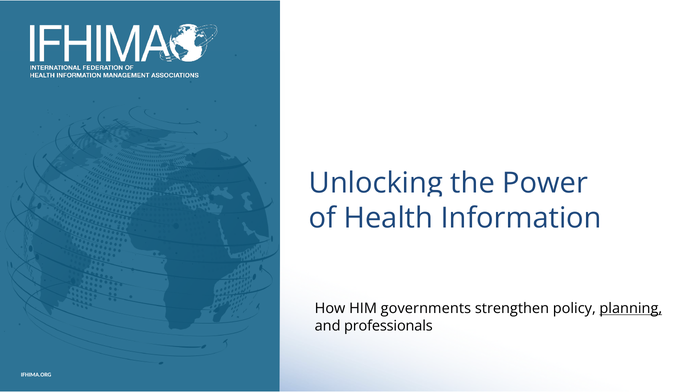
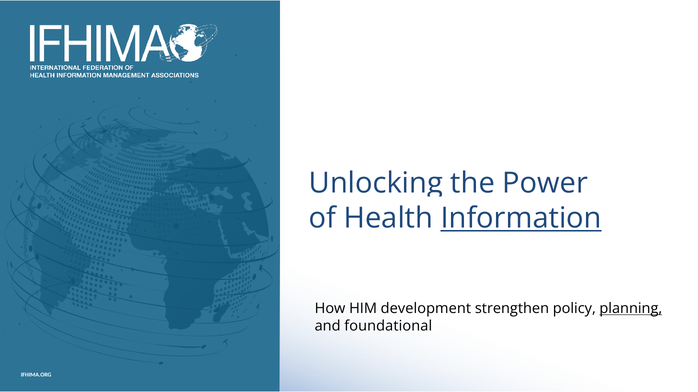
Information underline: none -> present (521, 219)
governments: governments -> development (426, 309)
professionals: professionals -> foundational (388, 326)
